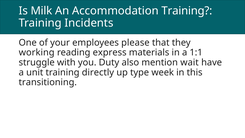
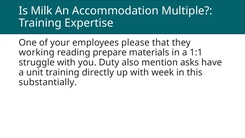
Accommodation Training: Training -> Multiple (187, 11)
Incidents: Incidents -> Expertise (89, 23)
express: express -> prepare (110, 52)
wait: wait -> asks (190, 62)
up type: type -> with (140, 72)
transitioning: transitioning -> substantially (48, 82)
